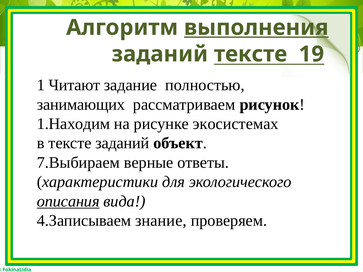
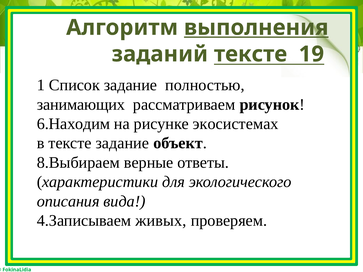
Читают: Читают -> Список (74, 85)
1.Находим: 1.Находим -> 6.Находим (73, 124)
тексте заданий: заданий -> задание (122, 143)
7.Выбираем: 7.Выбираем -> 8.Выбираем (78, 163)
описания underline: present -> none (68, 201)
знание: знание -> живых (161, 221)
